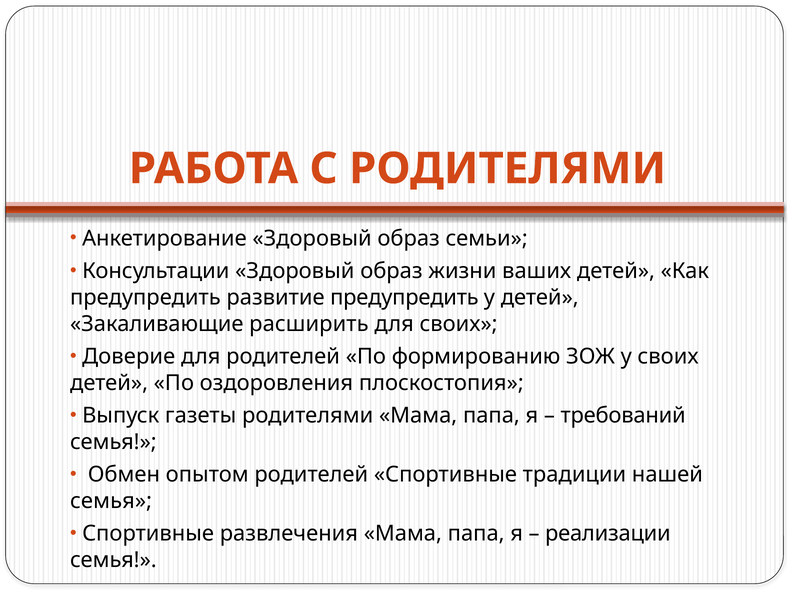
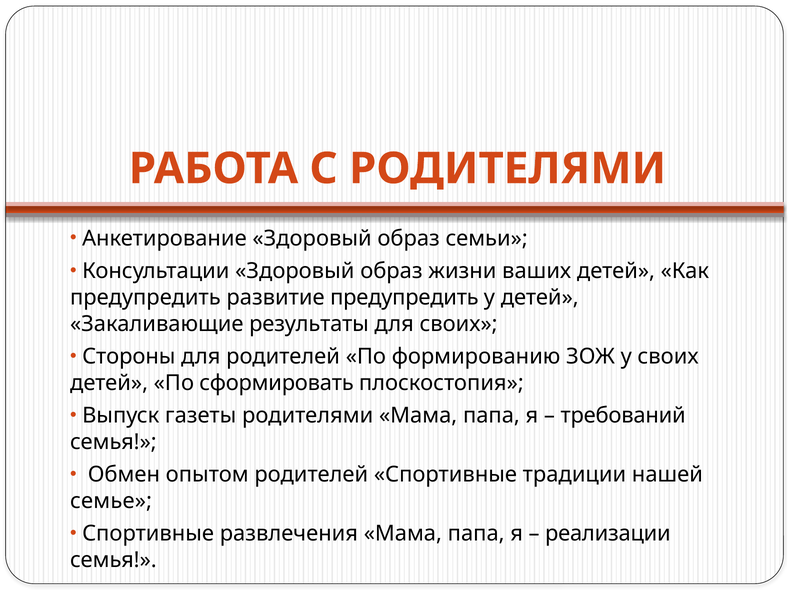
расширить: расширить -> результаты (309, 324)
Доверие: Доверие -> Стороны (129, 356)
оздоровления: оздоровления -> сформировать (277, 383)
семья: семья -> семье (111, 501)
